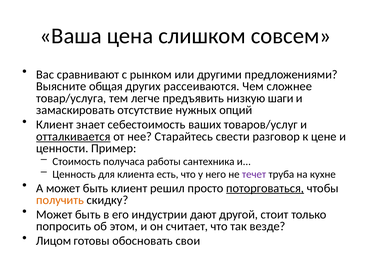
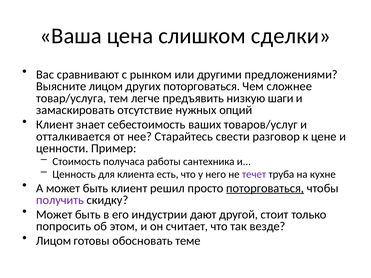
совсем: совсем -> сделки (291, 36)
Выясните общая: общая -> лицом (106, 86)
других рассеиваются: рассеиваются -> поторговаться (202, 86)
отталкивается underline: present -> none (73, 137)
получить colour: orange -> purple (60, 200)
свои: свои -> теме (188, 241)
